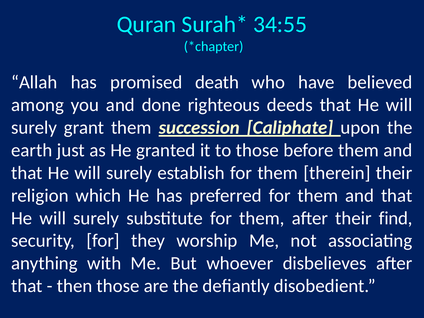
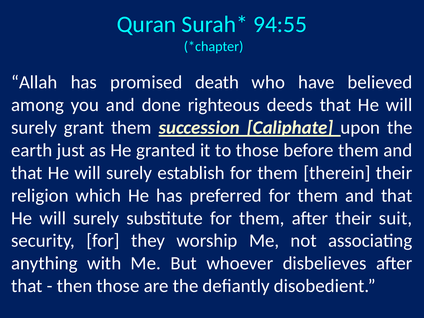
34:55: 34:55 -> 94:55 (280, 24)
find: find -> suit (396, 218)
